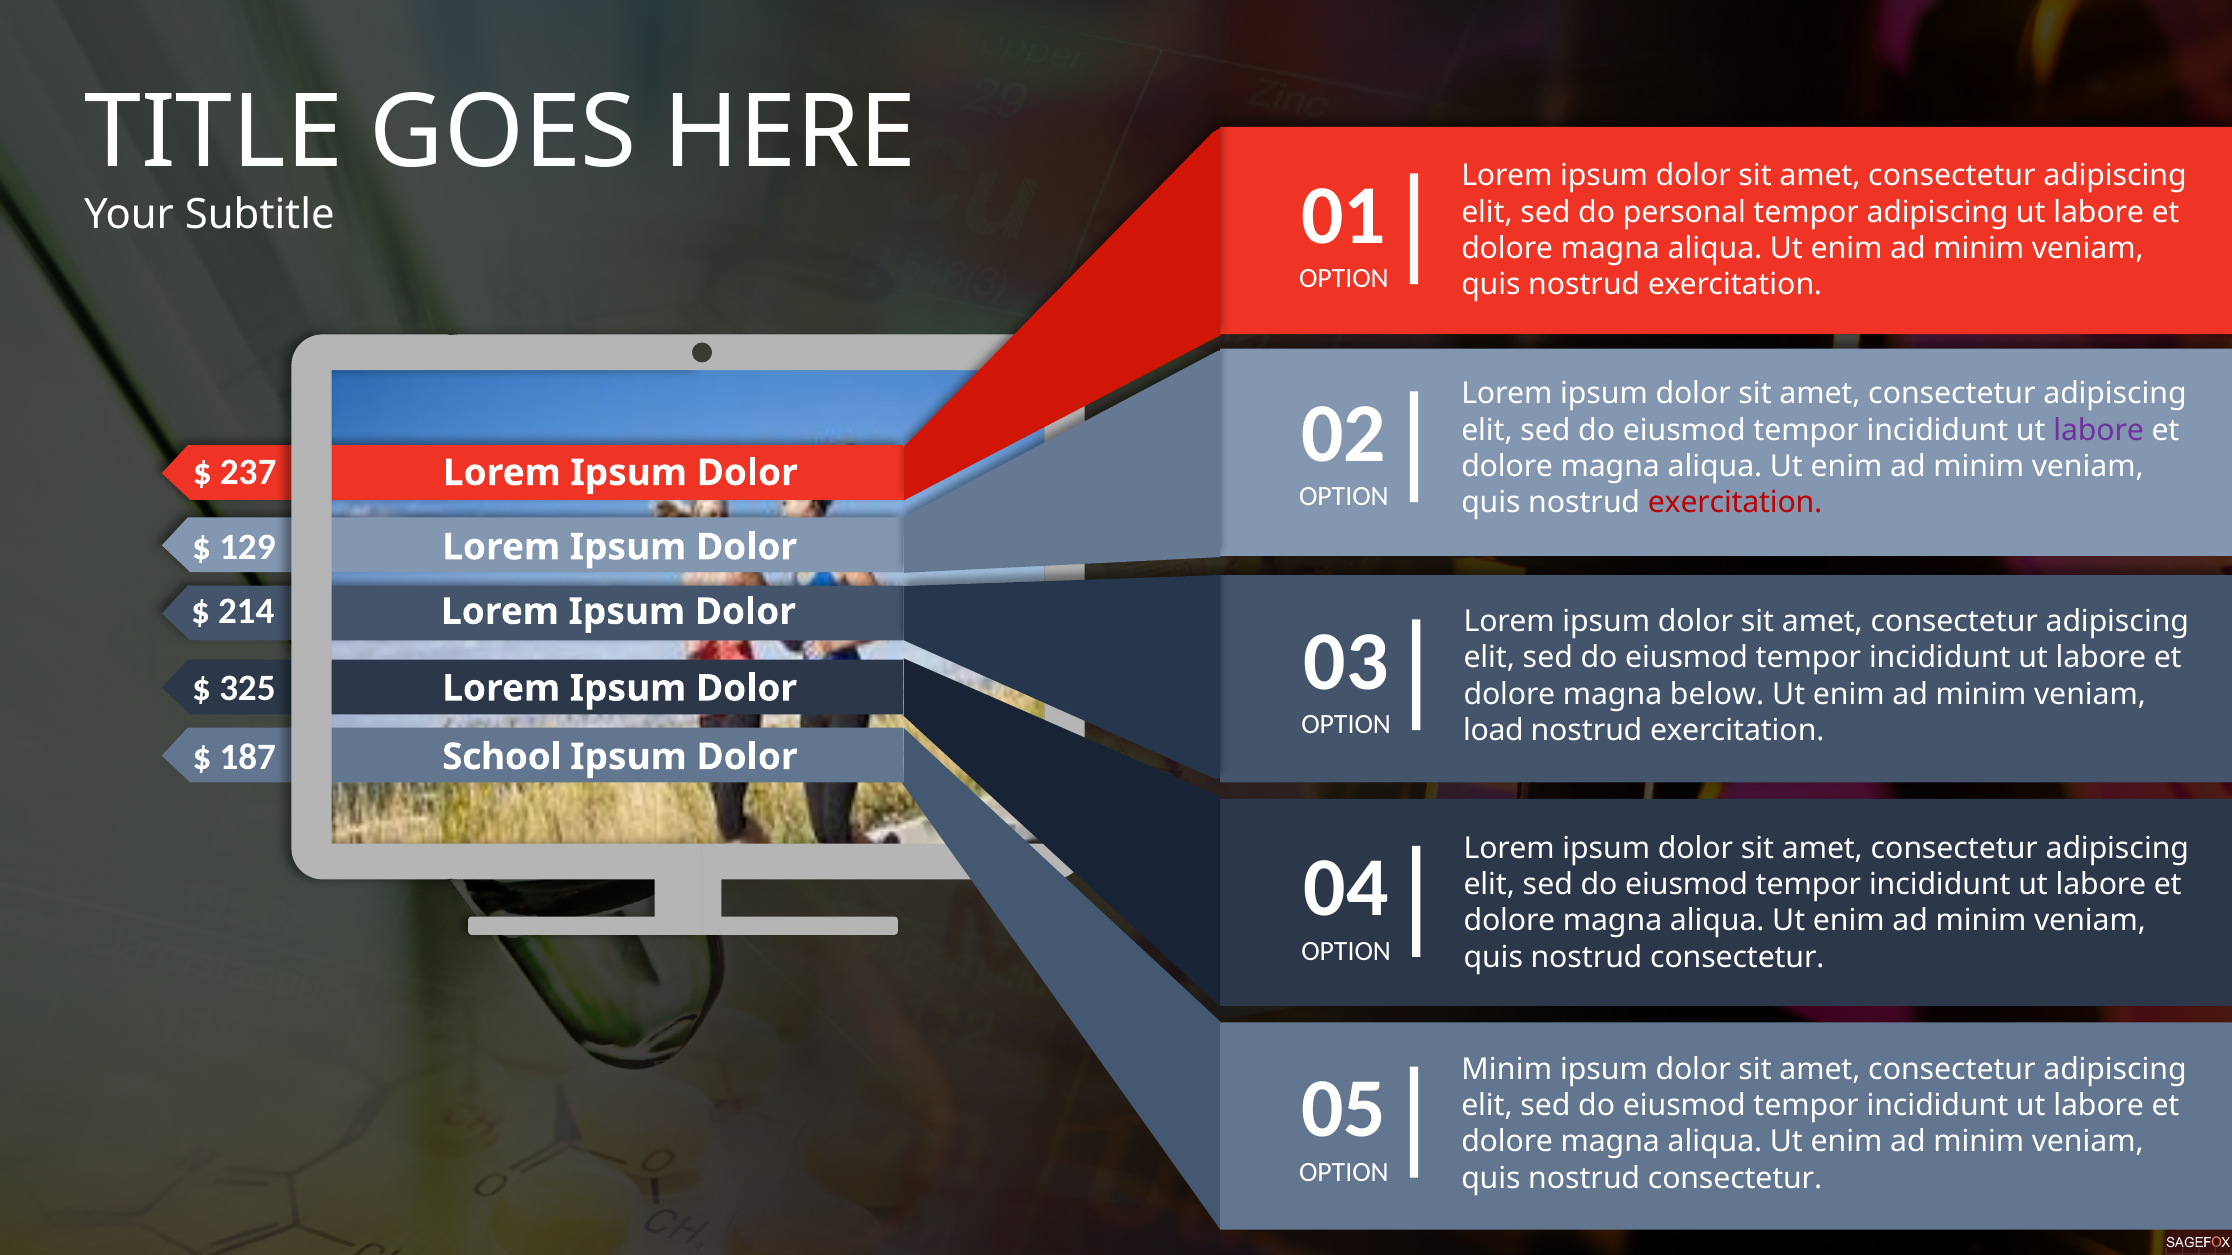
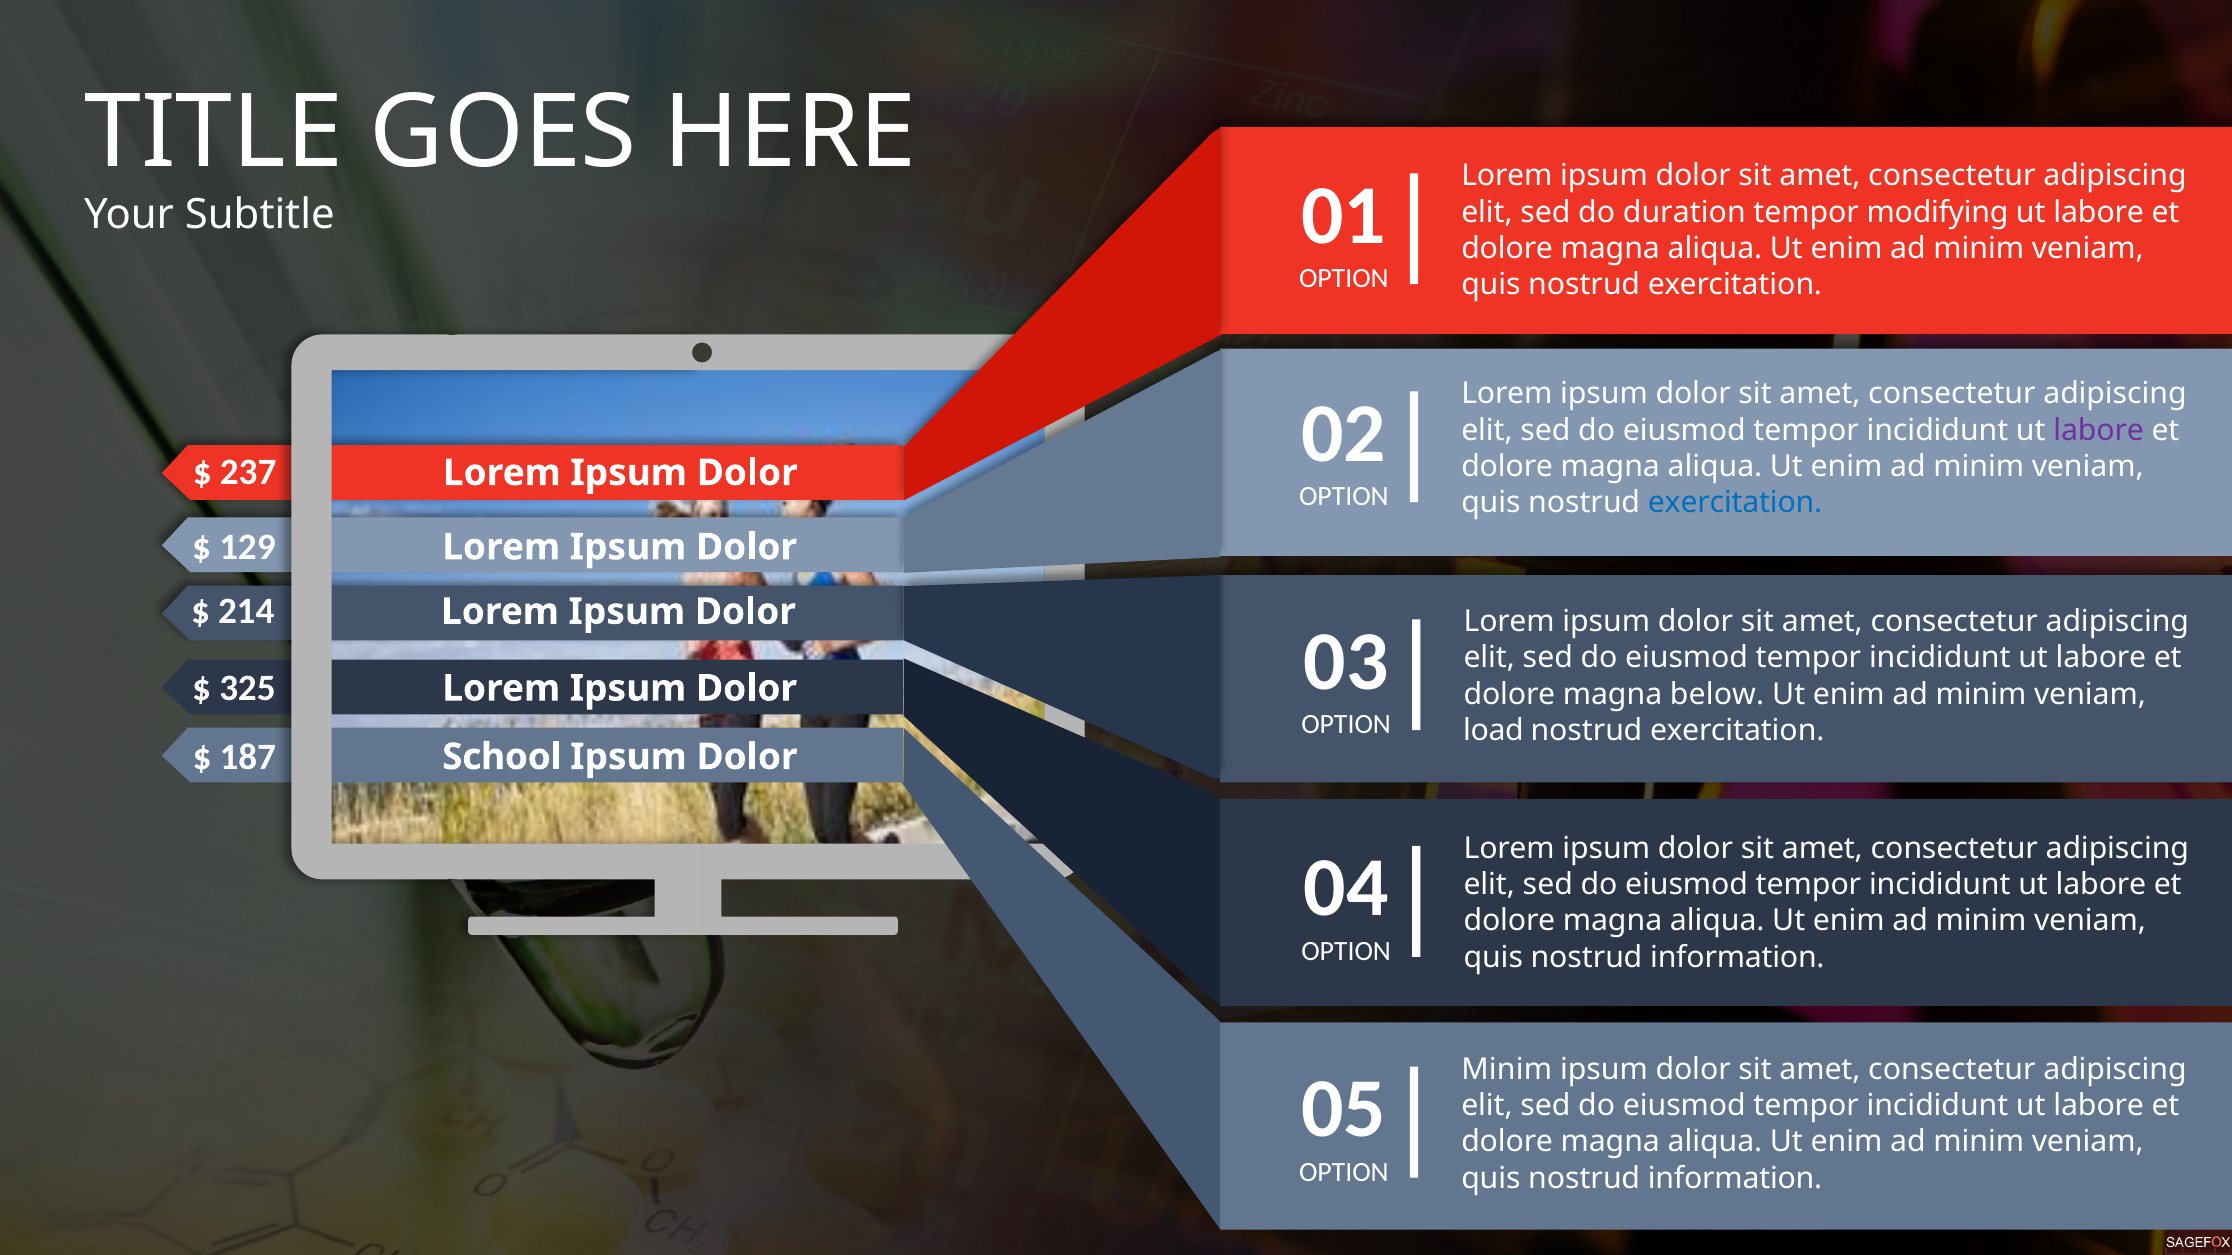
personal: personal -> duration (1684, 212)
tempor adipiscing: adipiscing -> modifying (1938, 212)
exercitation colour: red -> blue (1735, 503)
consectetur: consectetur -> information (1737, 958)
consectetur: consectetur -> information (1735, 1178)
